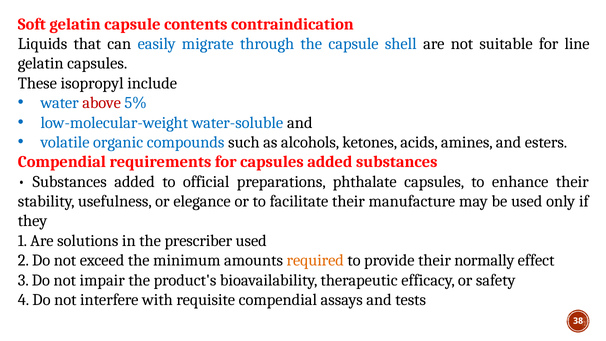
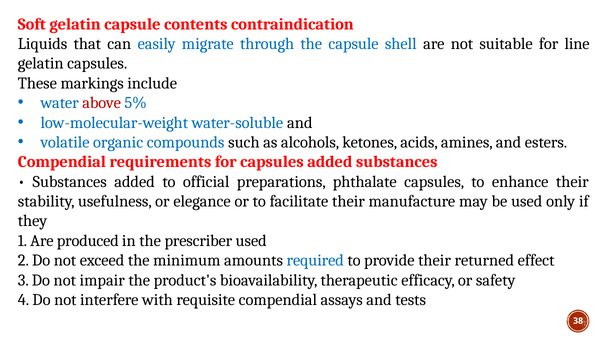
isopropyl: isopropyl -> markings (92, 83)
solutions: solutions -> produced (88, 241)
required colour: orange -> blue (315, 260)
normally: normally -> returned (484, 260)
